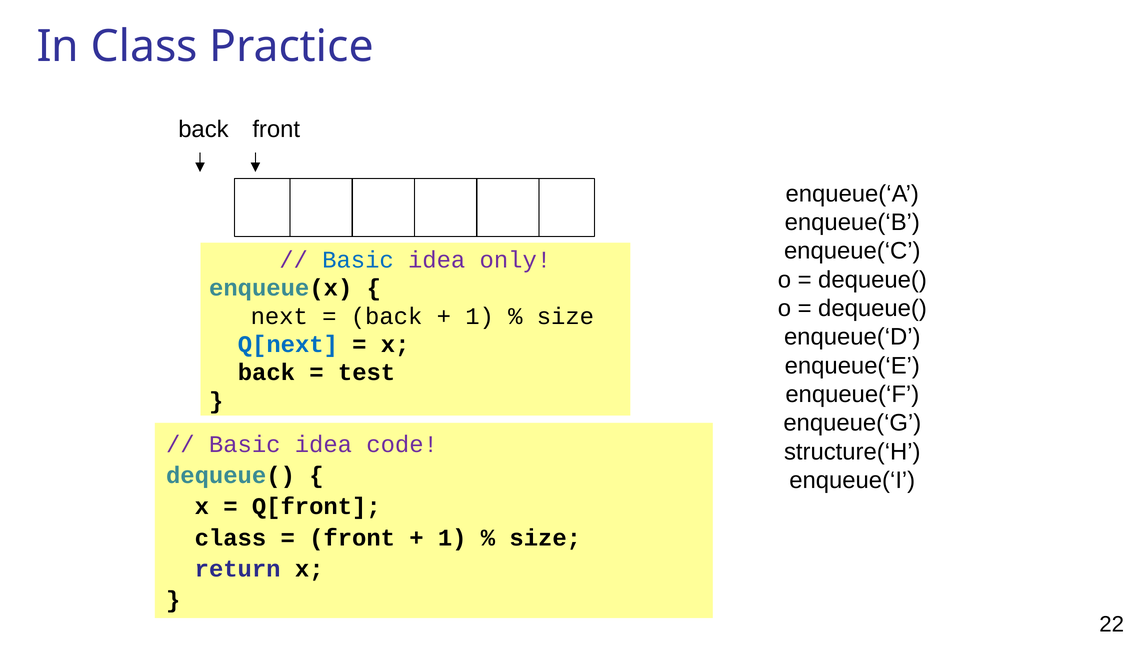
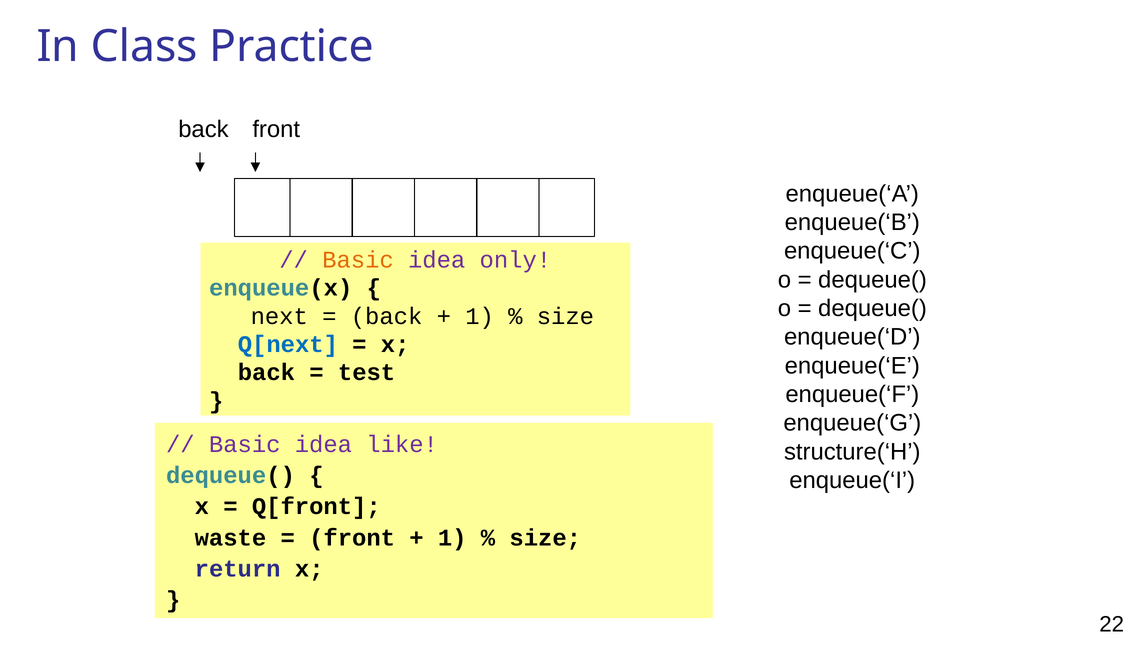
Basic colour: blue -> orange (358, 260)
code: code -> like (402, 444)
class: class -> waste (230, 537)
